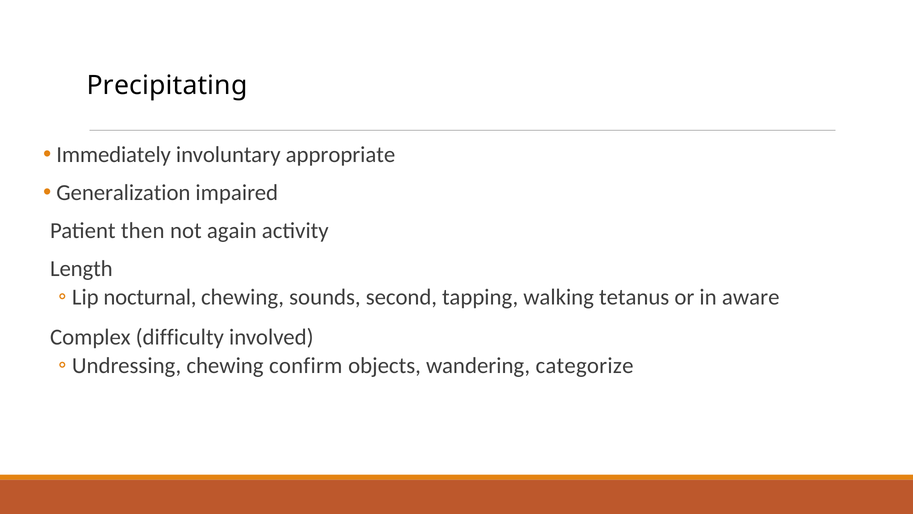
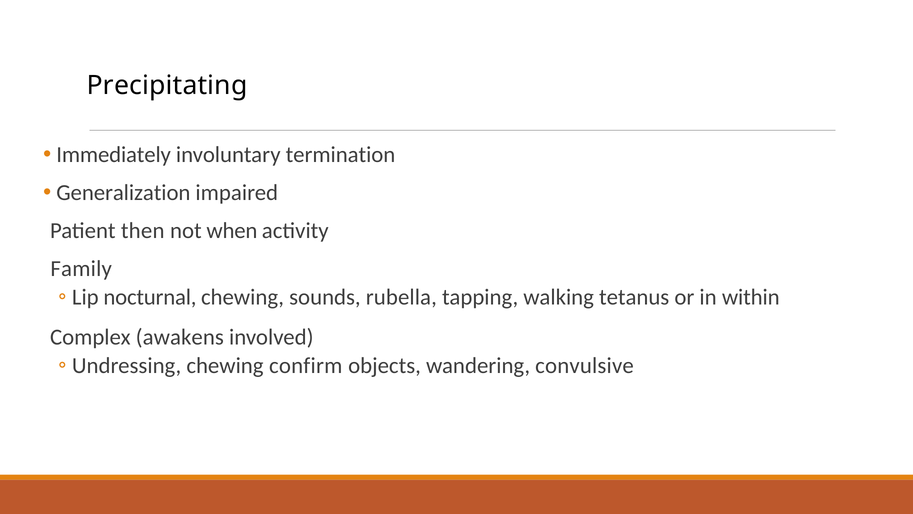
appropriate: appropriate -> termination (340, 155)
again: again -> when (232, 231)
Length: Length -> Family (81, 269)
second: second -> rubella (401, 297)
aware: aware -> within (751, 297)
difficulty: difficulty -> awakens (180, 337)
categorize: categorize -> convulsive (585, 365)
